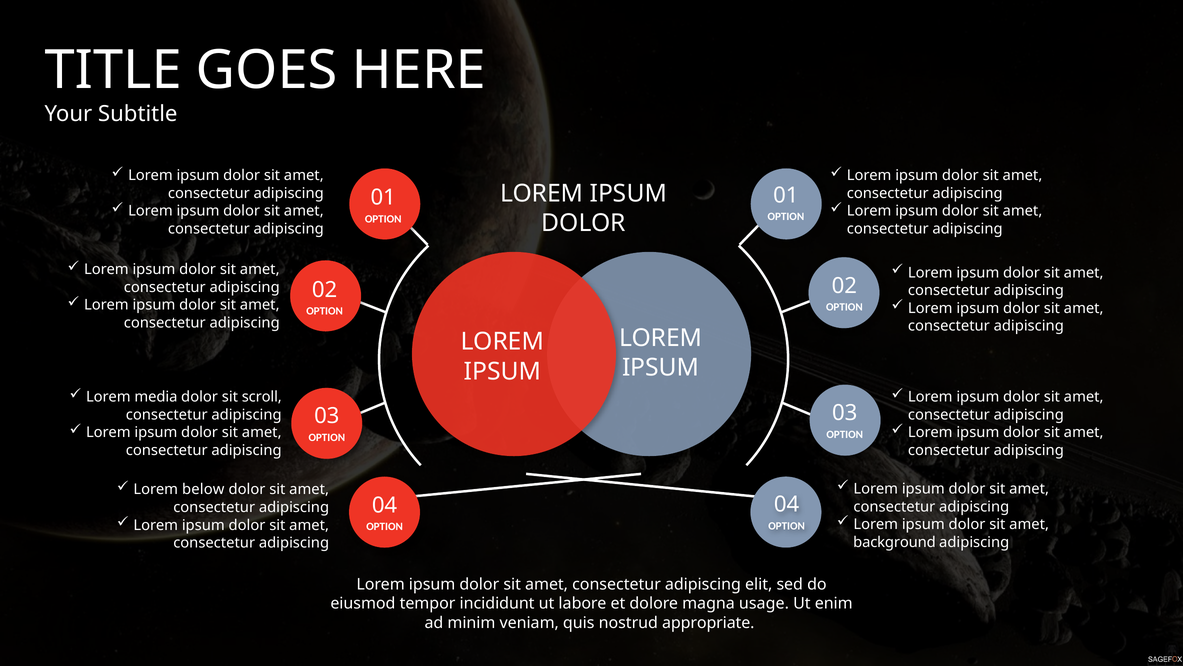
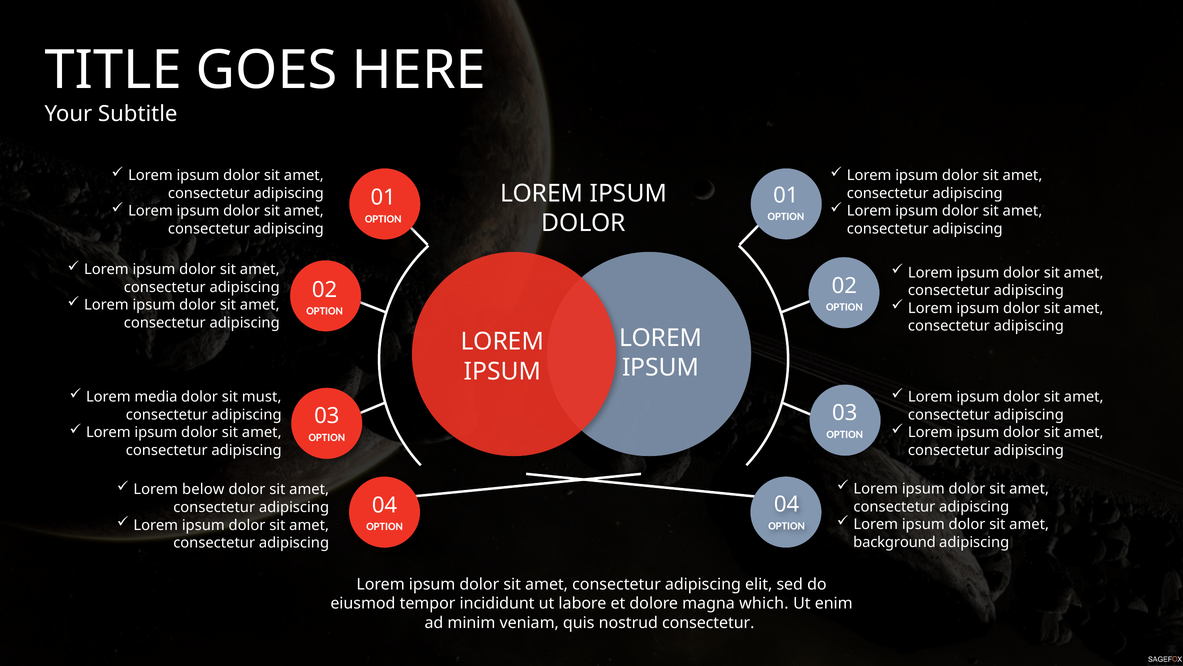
scroll: scroll -> must (262, 397)
usage: usage -> which (764, 603)
nostrud appropriate: appropriate -> consectetur (708, 622)
